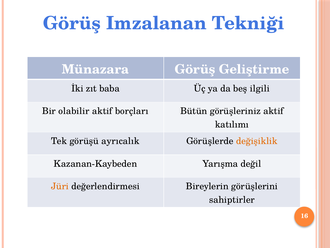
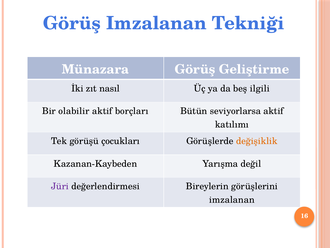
baba: baba -> nasıl (110, 88)
görüşleriniz: görüşleriniz -> seviyorlarsa (235, 111)
ayrıcalık: ayrıcalık -> çocukları (121, 141)
Jüri colour: orange -> purple (60, 186)
sahiptirler: sahiptirler -> imzalanan (232, 200)
